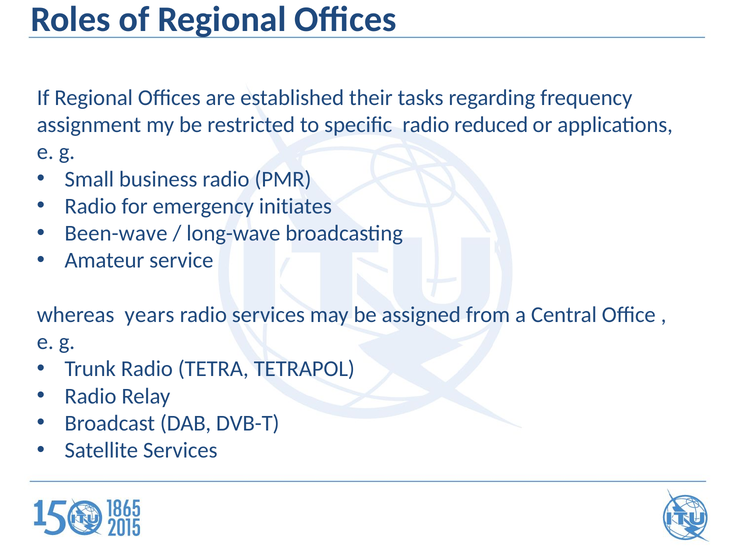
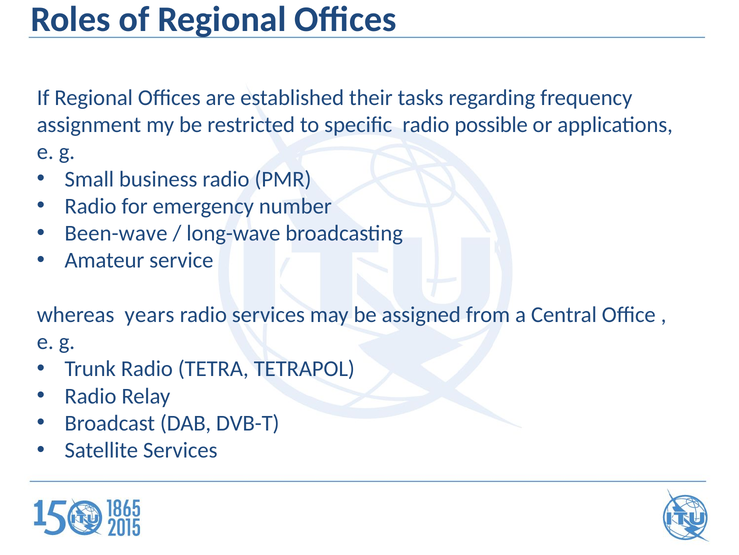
reduced: reduced -> possible (491, 125)
initiates: initiates -> number (295, 206)
